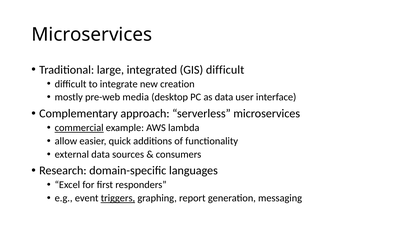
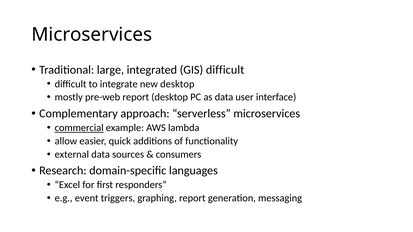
new creation: creation -> desktop (177, 84)
pre-web media: media -> report (136, 97)
triggers underline: present -> none (118, 198)
